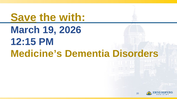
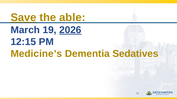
with: with -> able (72, 18)
2026 underline: none -> present (70, 30)
Disorders: Disorders -> Sedatives (135, 54)
